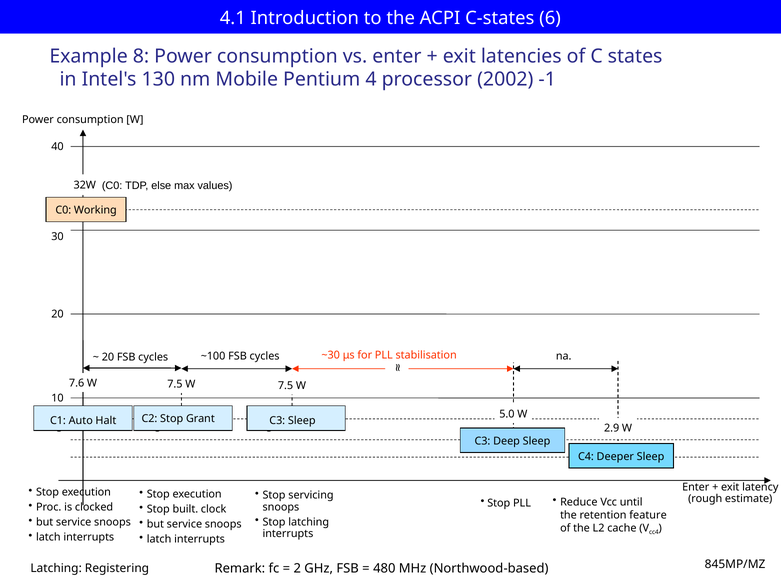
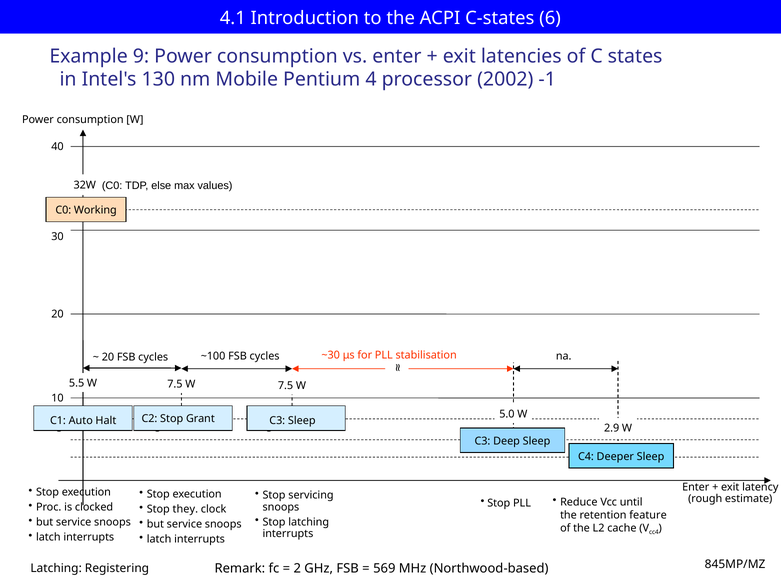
8: 8 -> 9 (141, 56)
7.6: 7.6 -> 5.5 (77, 383)
built: built -> they (185, 509)
480: 480 -> 569 (384, 568)
